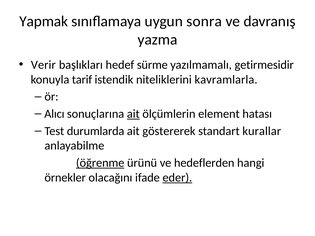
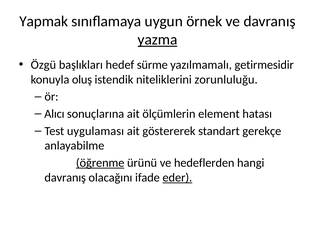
sonra: sonra -> örnek (204, 21)
yazma underline: none -> present (158, 40)
Verir: Verir -> Özgü (43, 65)
tarif: tarif -> oluş (82, 80)
kavramlarla: kavramlarla -> zorunluluğu (226, 80)
ait underline: present -> none (133, 114)
durumlarda: durumlarda -> uygulaması (95, 131)
kurallar: kurallar -> gerekçe (262, 131)
örnekler: örnekler -> davranış (65, 178)
